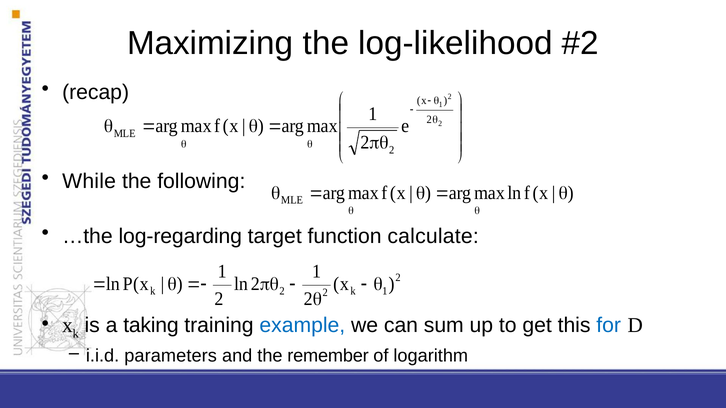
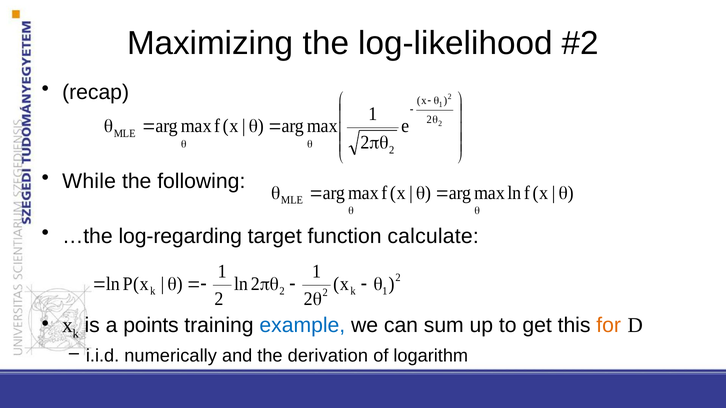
taking: taking -> points (151, 326)
for colour: blue -> orange (609, 326)
parameters: parameters -> numerically (171, 356)
remember: remember -> derivation (328, 356)
